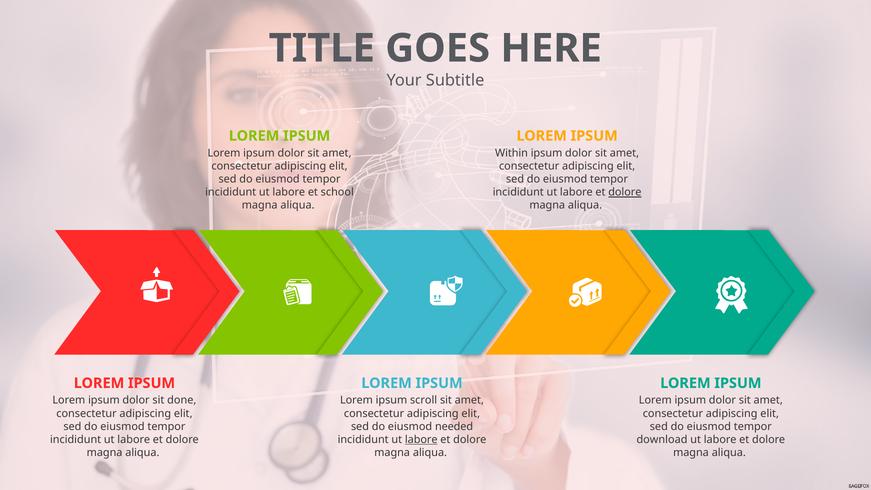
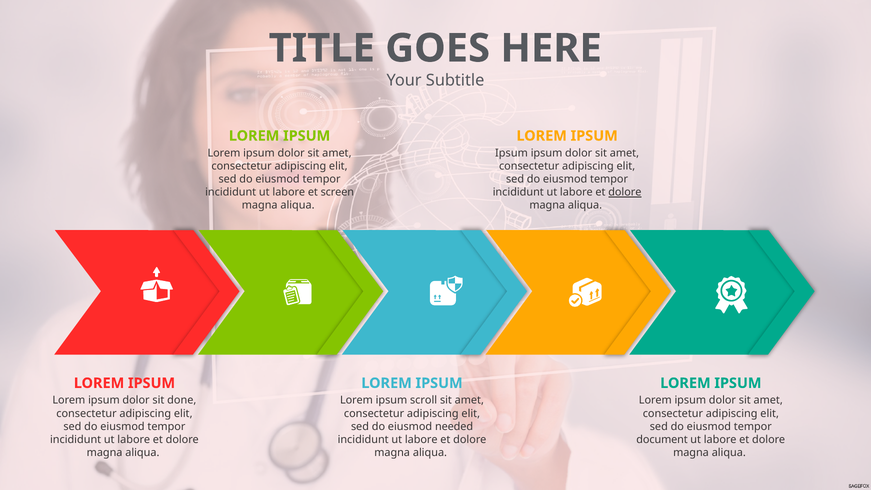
Within: Within -> Ipsum (511, 153)
school: school -> screen (337, 192)
labore underline: present -> none (421, 439)
download: download -> document (662, 439)
